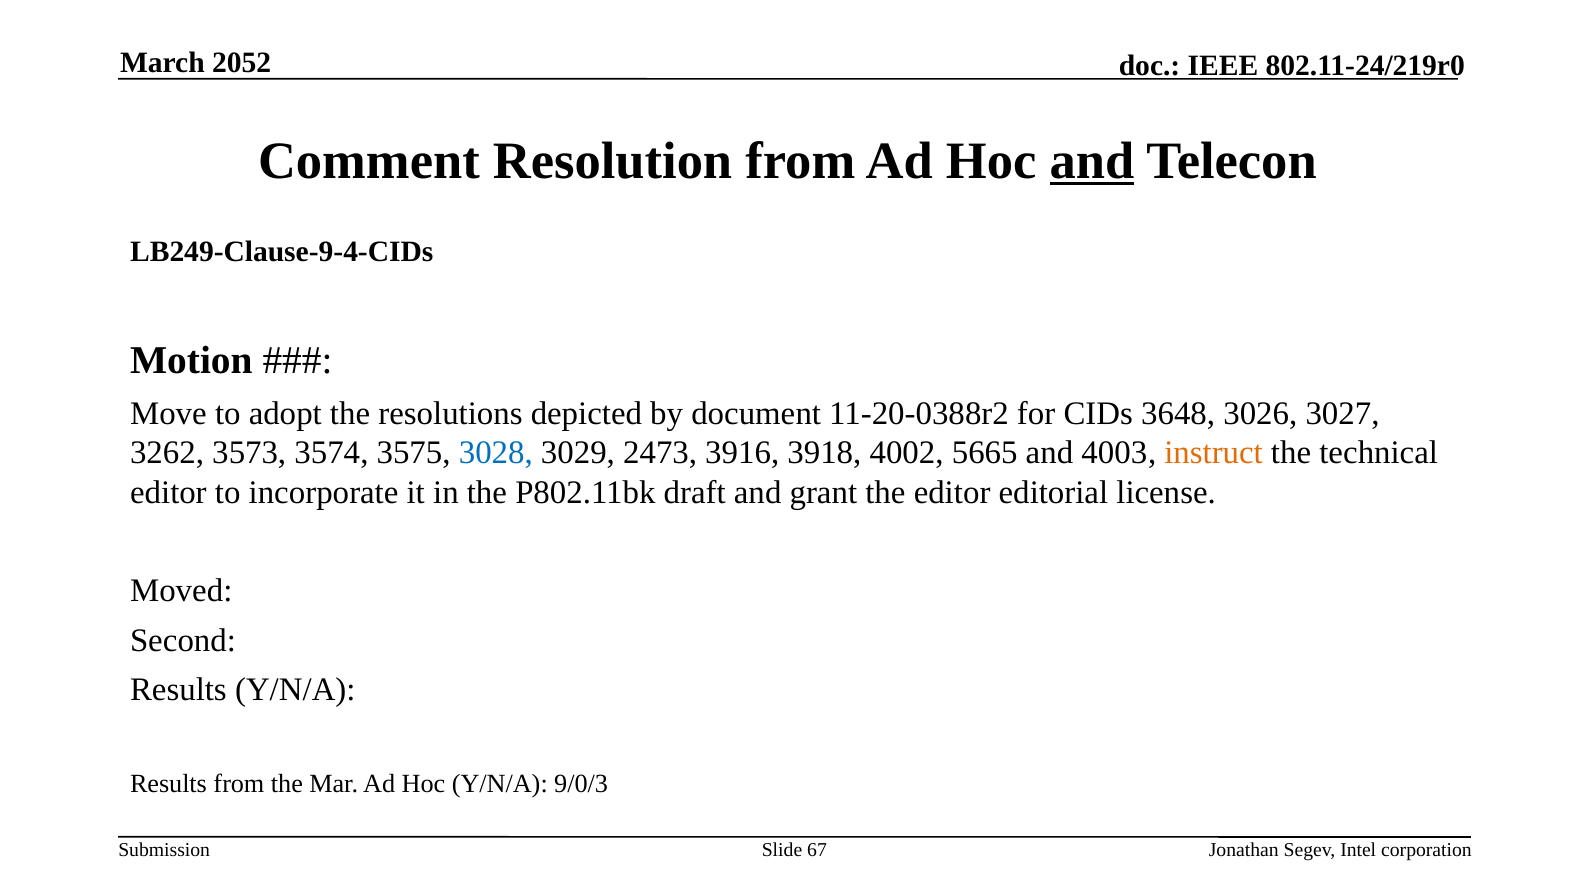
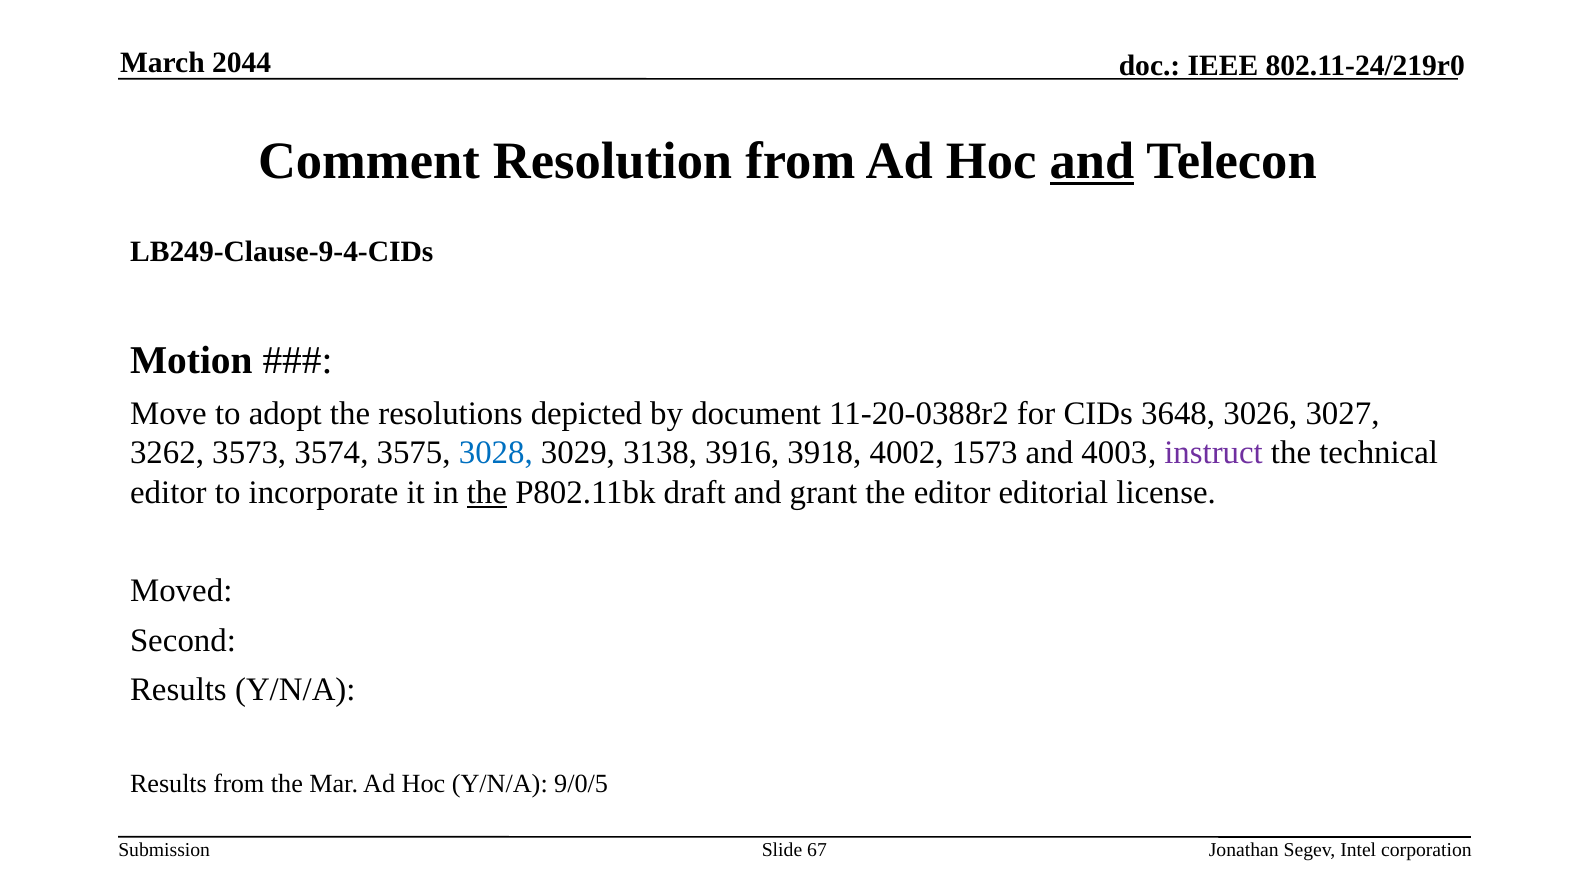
2052: 2052 -> 2044 (242, 63)
2473: 2473 -> 3138 (660, 453)
5665: 5665 -> 1573 (985, 453)
instruct colour: orange -> purple (1214, 453)
the underline: none -> present (487, 493)
9/0/3: 9/0/3 -> 9/0/5 (581, 784)
